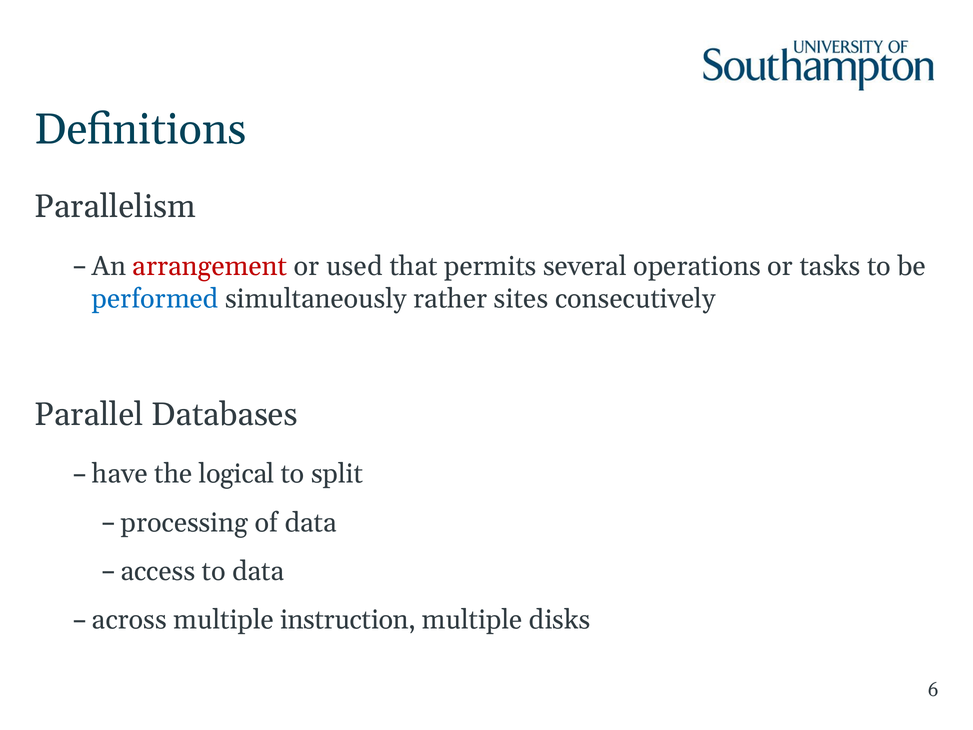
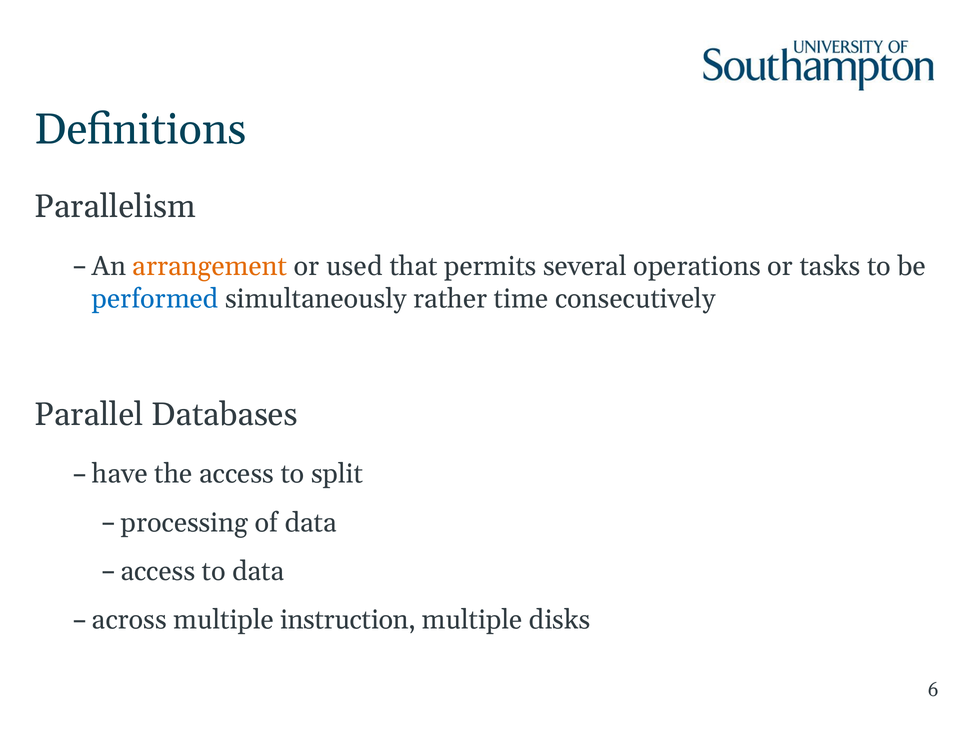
arrangement colour: red -> orange (210, 266)
sites: sites -> time (521, 299)
the logical: logical -> access (237, 474)
